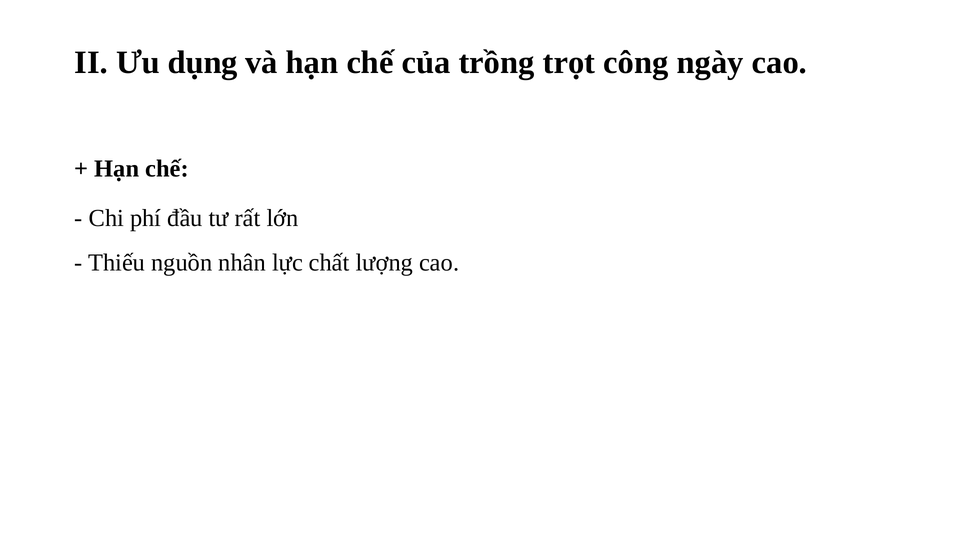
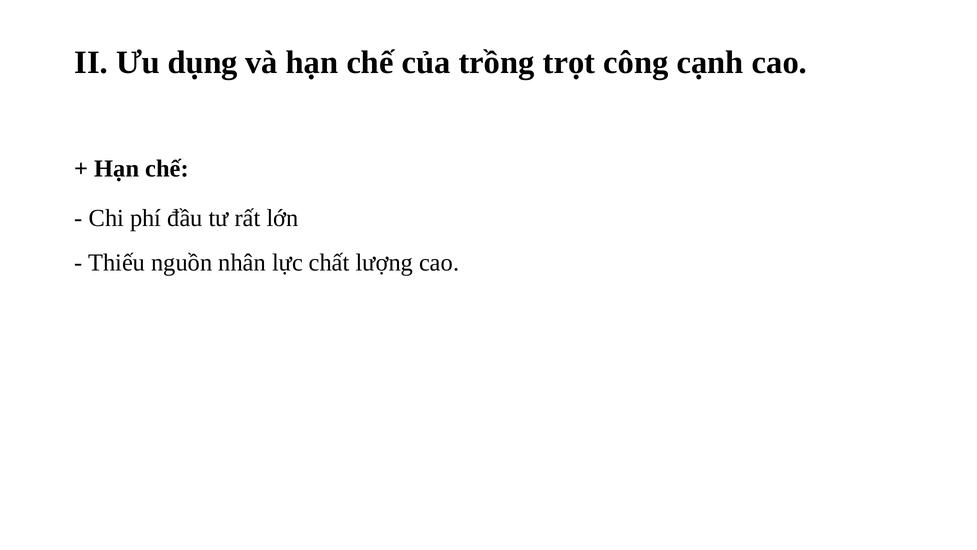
ngày: ngày -> cạnh (710, 63)
